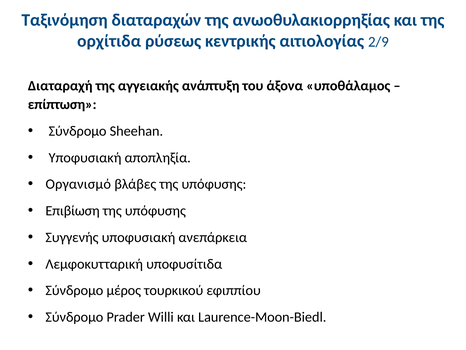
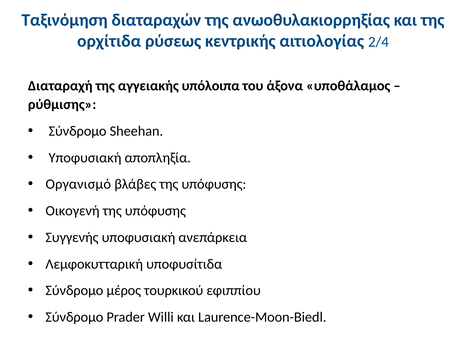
2/9: 2/9 -> 2/4 (378, 42)
ανάπτυξη: ανάπτυξη -> υπόλοιπα (211, 86)
επίπτωση: επίπτωση -> ρύθμισης (62, 104)
Επιβίωση: Επιβίωση -> Οικογενή (72, 211)
